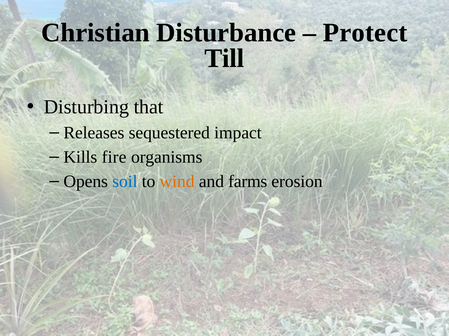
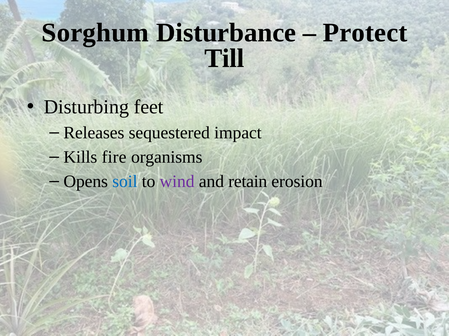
Christian: Christian -> Sorghum (95, 33)
that: that -> feet (149, 107)
wind colour: orange -> purple (177, 182)
farms: farms -> retain (248, 182)
